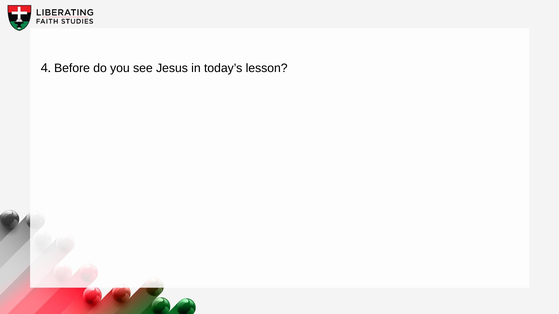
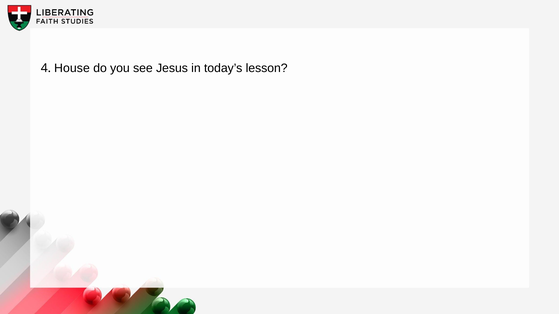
Before: Before -> House (72, 68)
